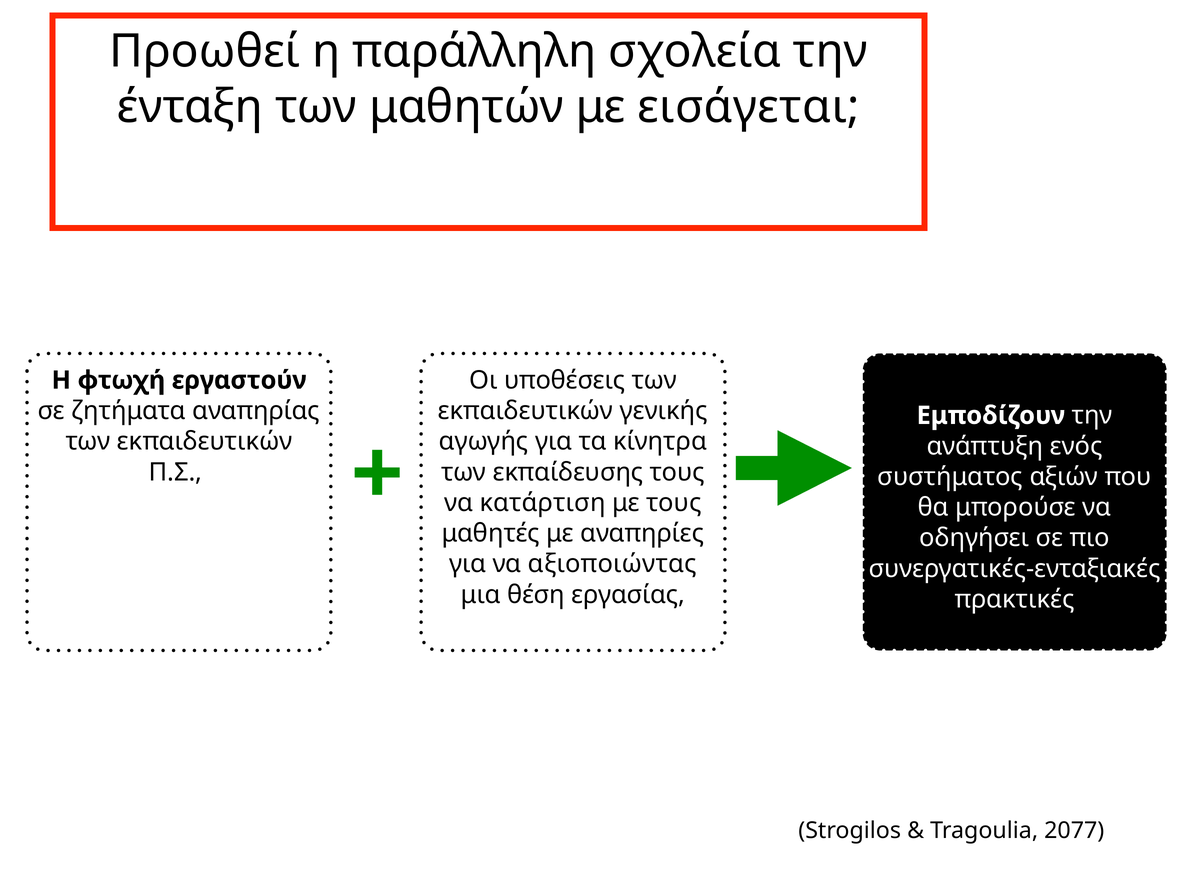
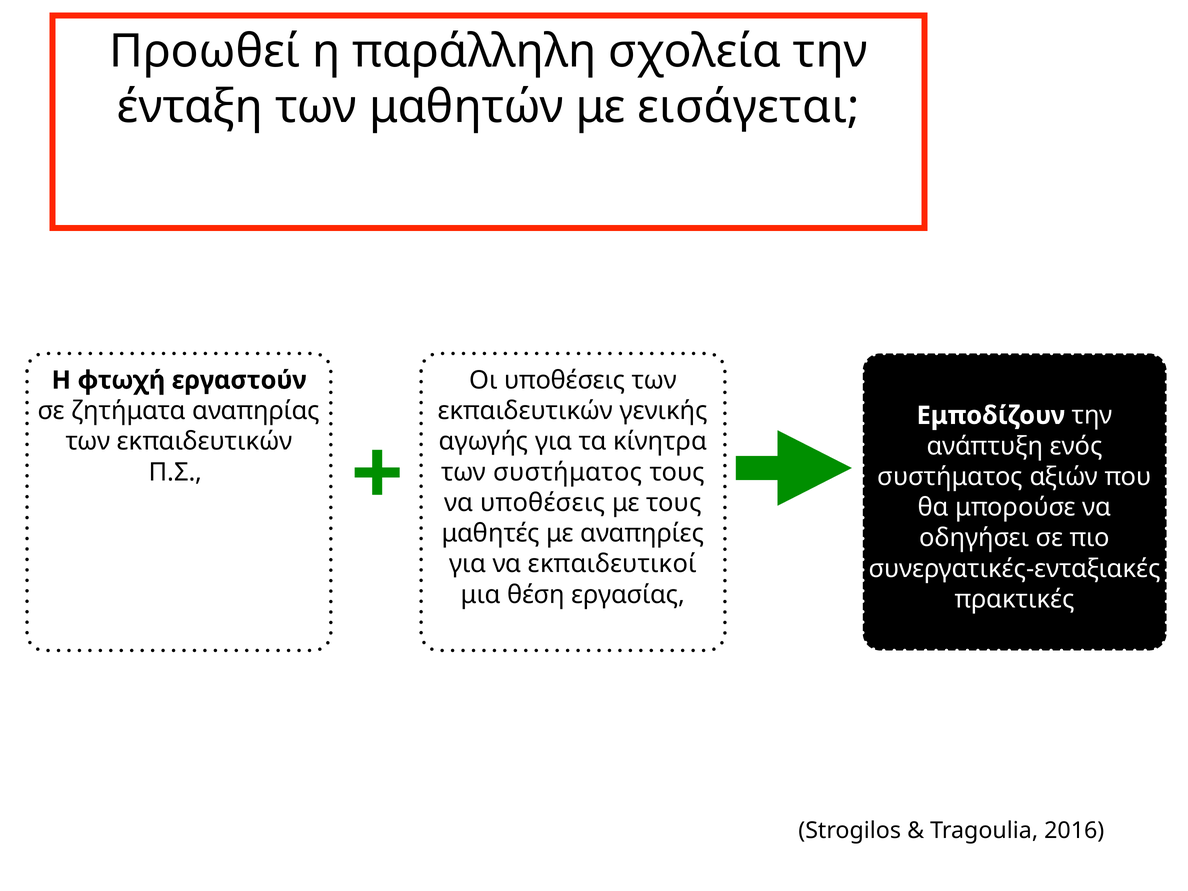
των εκπαίδευσης: εκπαίδευσης -> συστήματος (568, 472)
να κατάρτιση: κατάρτιση -> υποθέσεις (543, 503)
αξιοποιώντας: αξιοποιώντας -> εκπαιδευτικοί (612, 564)
2077: 2077 -> 2016 (1074, 831)
